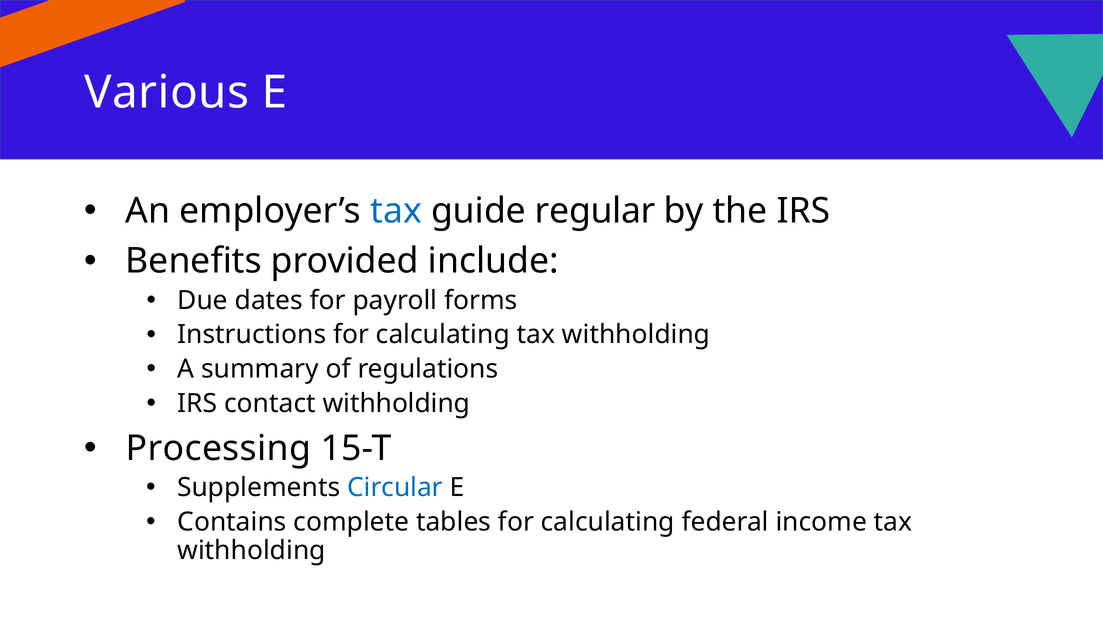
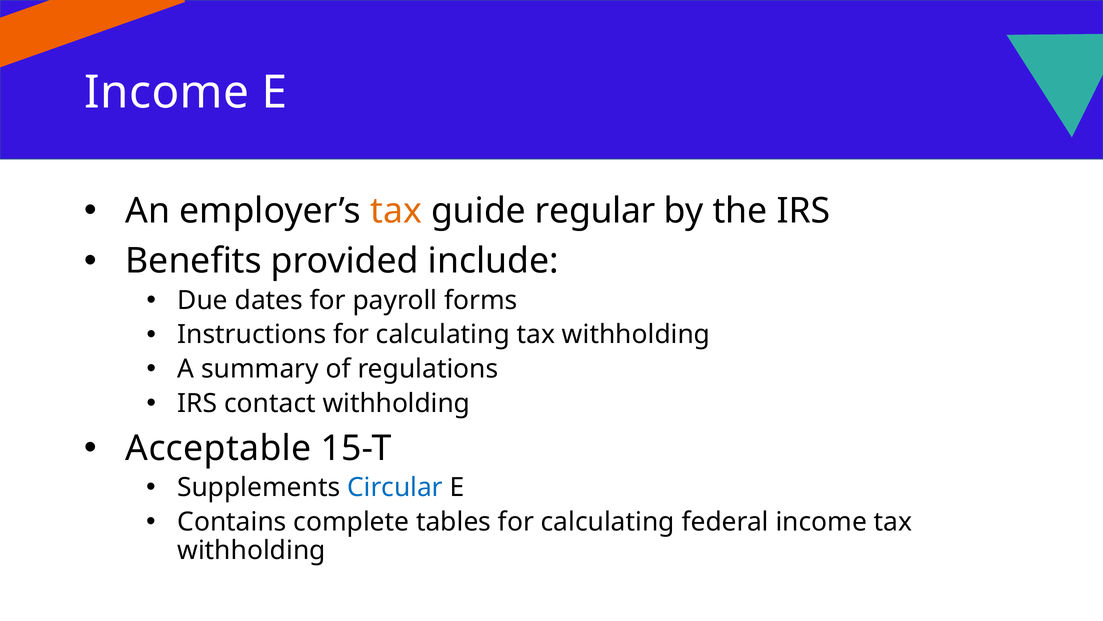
Various: Various -> Income (167, 93)
tax colour: blue -> orange (396, 211)
Processing: Processing -> Acceptable (218, 448)
